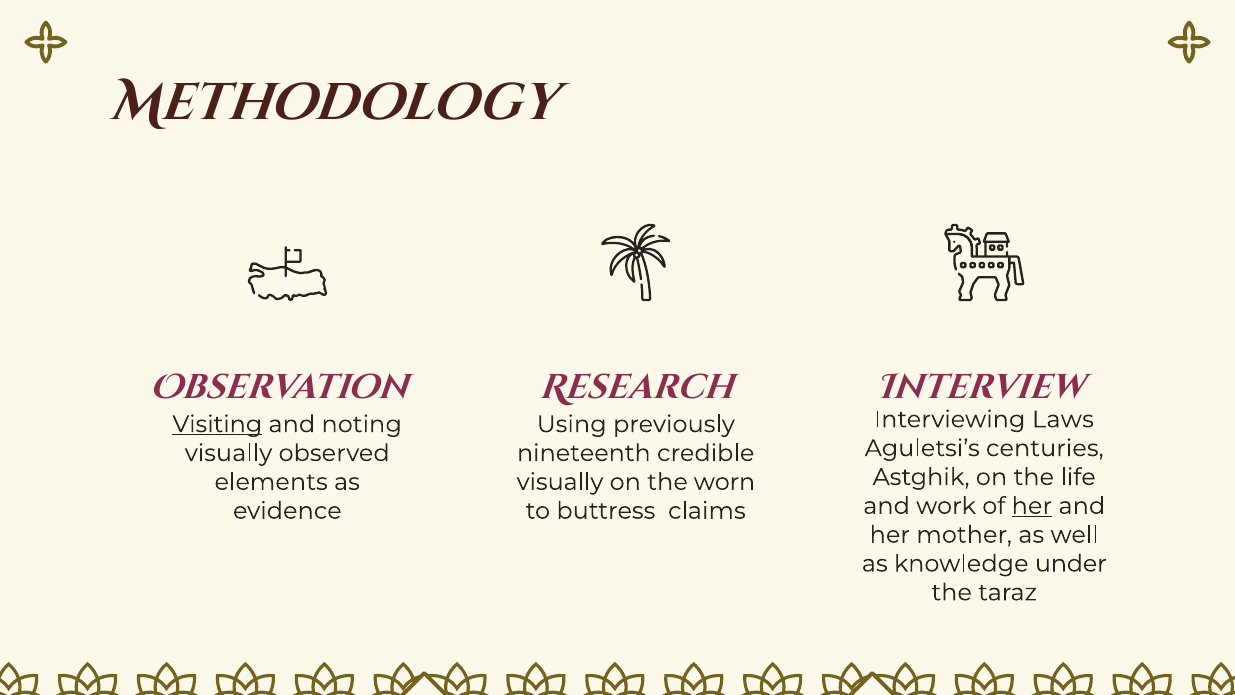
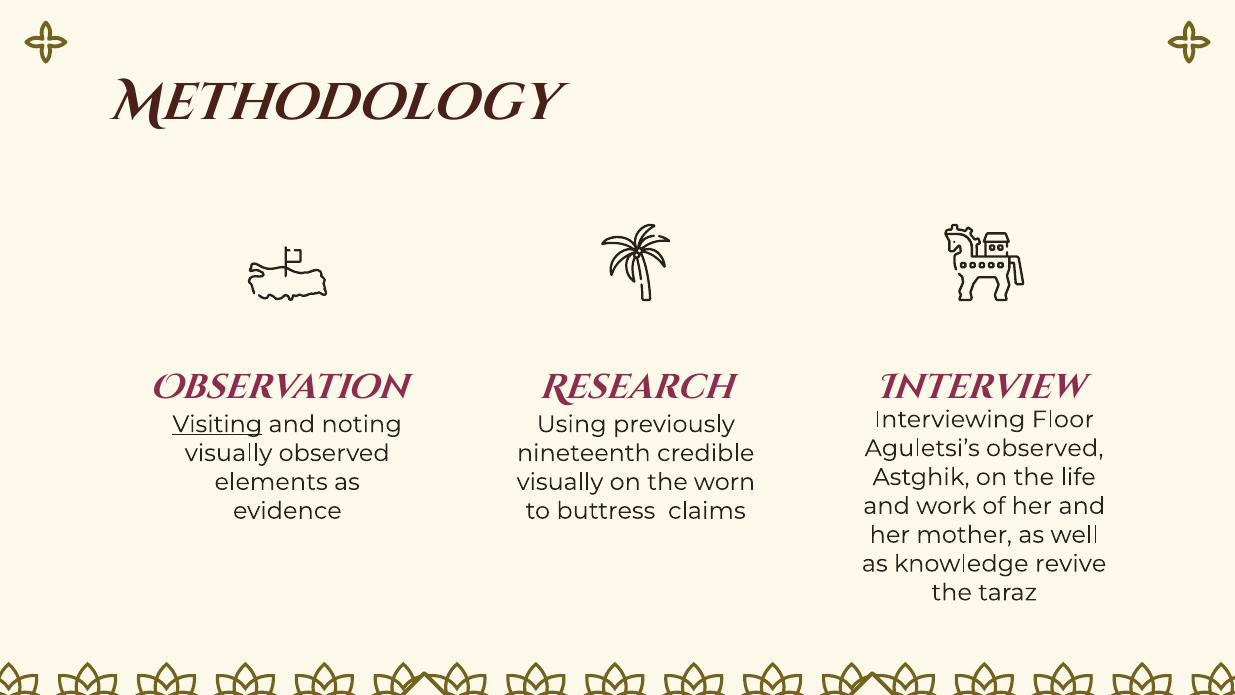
Laws: Laws -> Floor (1063, 419)
Aguletsi’s centuries: centuries -> observed (1045, 448)
her underline: present -> none (1032, 506)
under: under -> revive (1071, 563)
